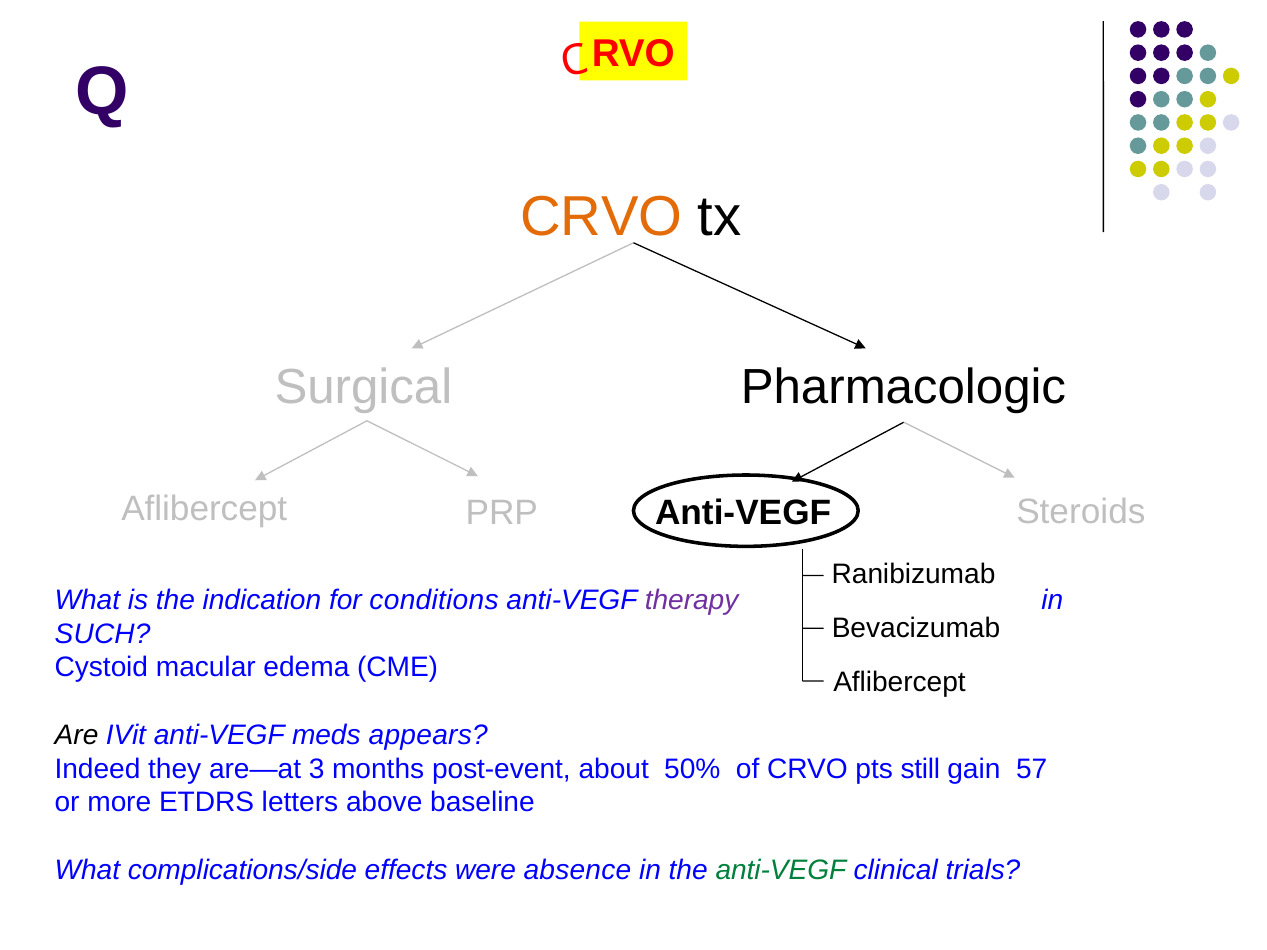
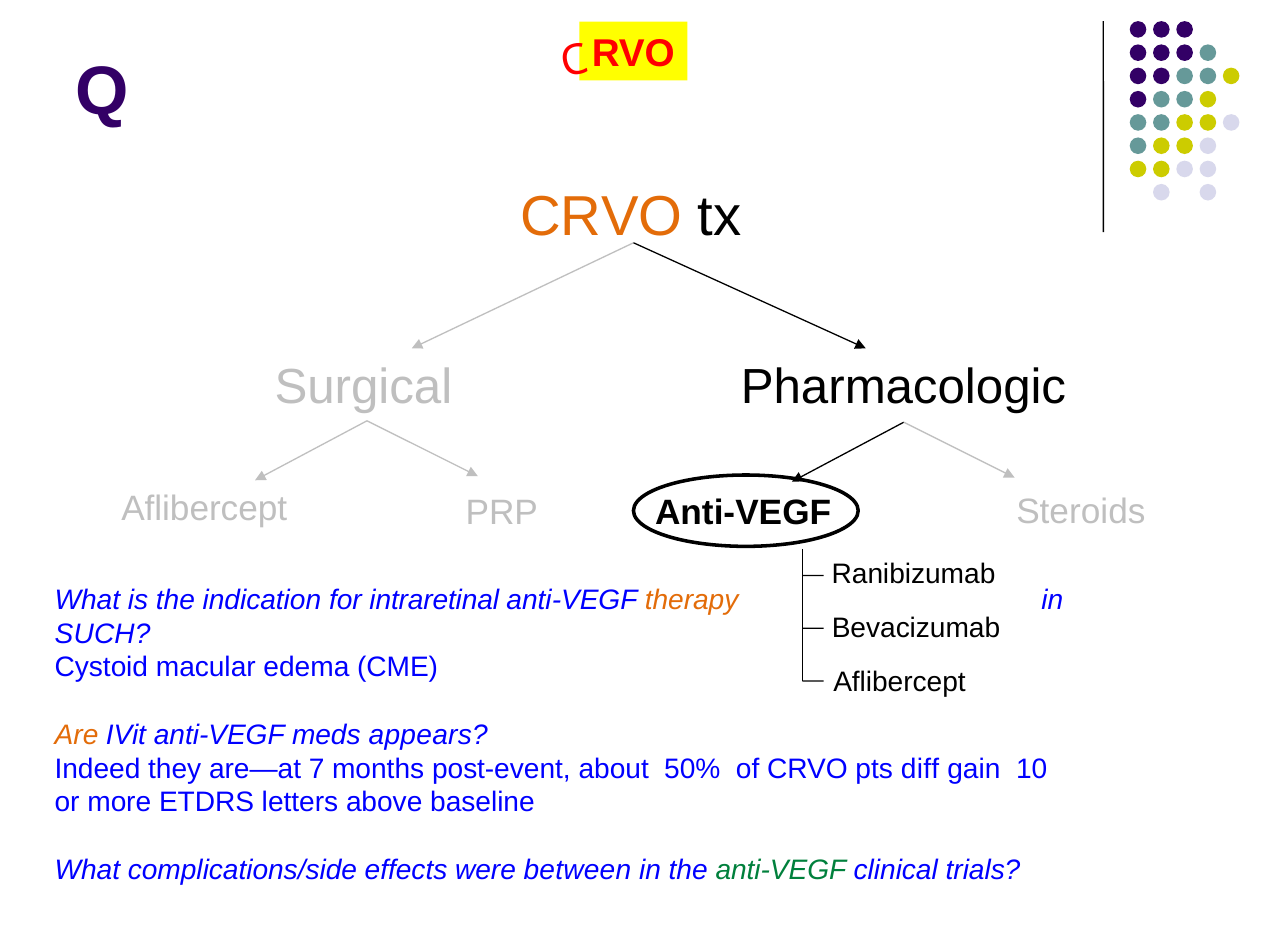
conditions: conditions -> intraretinal (434, 600)
therapy colour: purple -> orange (692, 600)
Are colour: black -> orange (77, 735)
3: 3 -> 7 (317, 769)
still: still -> diff (920, 769)
57: 57 -> 10 (1032, 769)
absence: absence -> between (577, 870)
